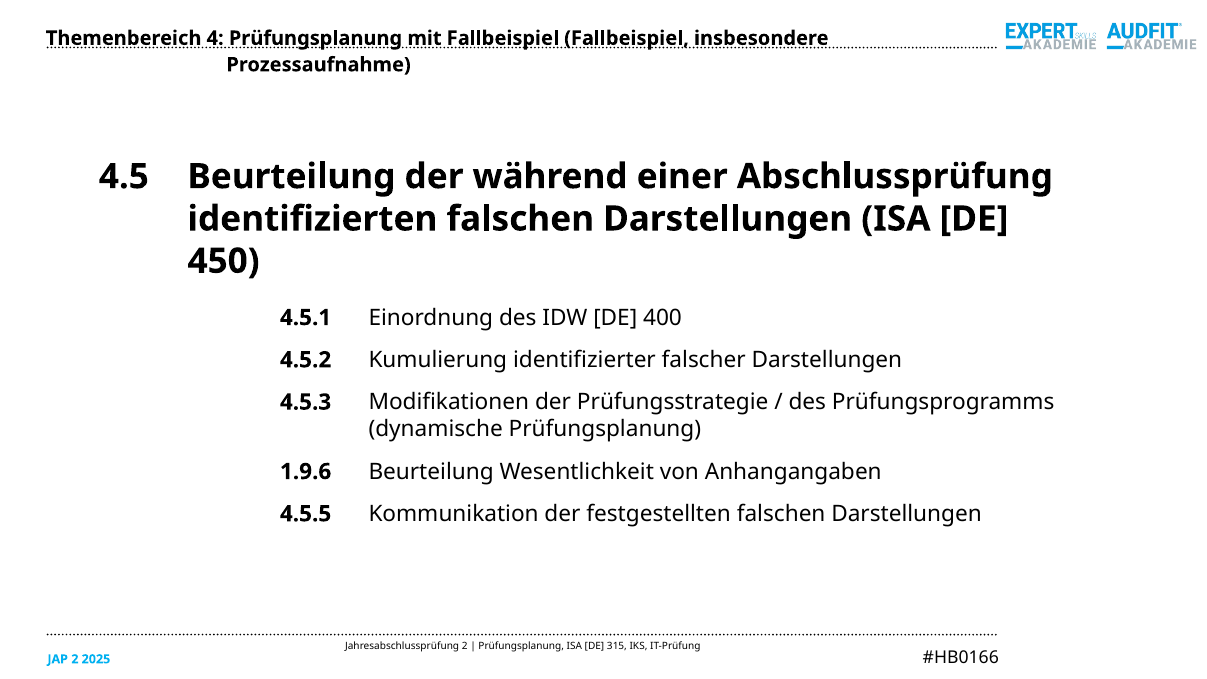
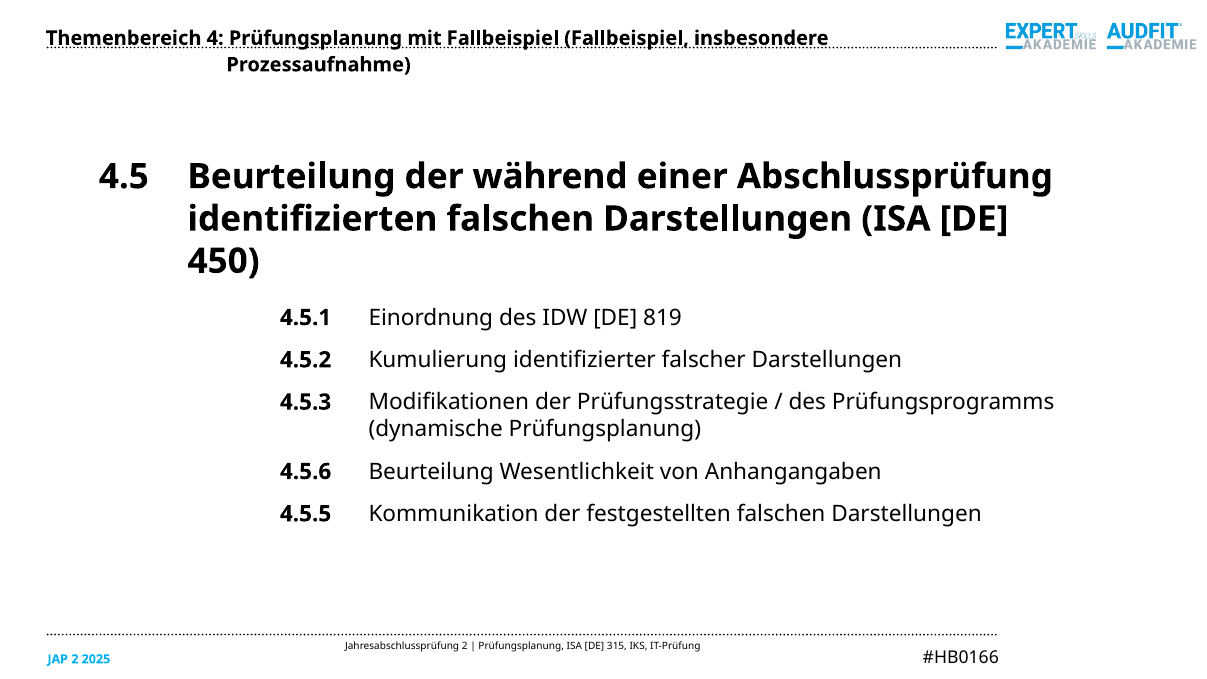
400: 400 -> 819 (663, 318)
1.9.6: 1.9.6 -> 4.5.6 (306, 472)
